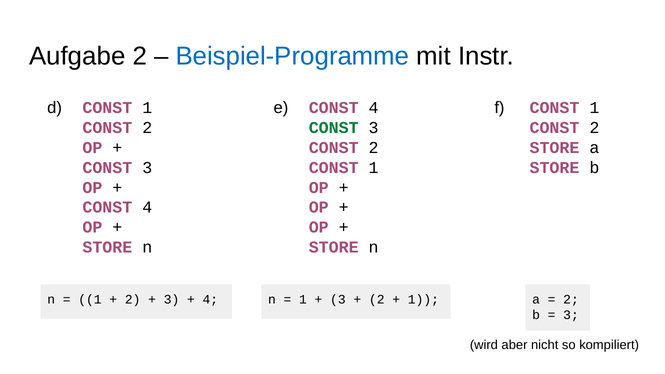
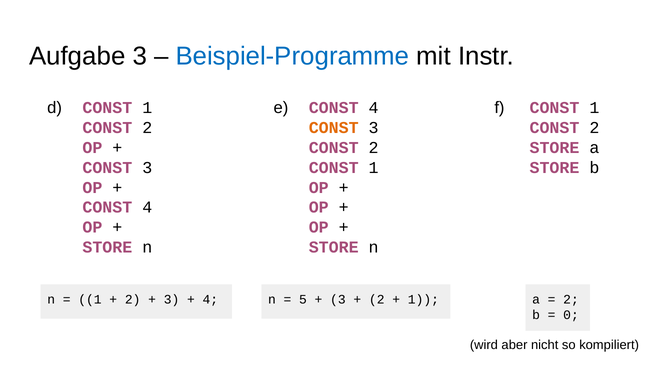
Aufgabe 2: 2 -> 3 (140, 56)
CONST colour: green -> orange (334, 128)
1: 1 -> 5 (303, 300)
3: 3 -> 0 (571, 315)
